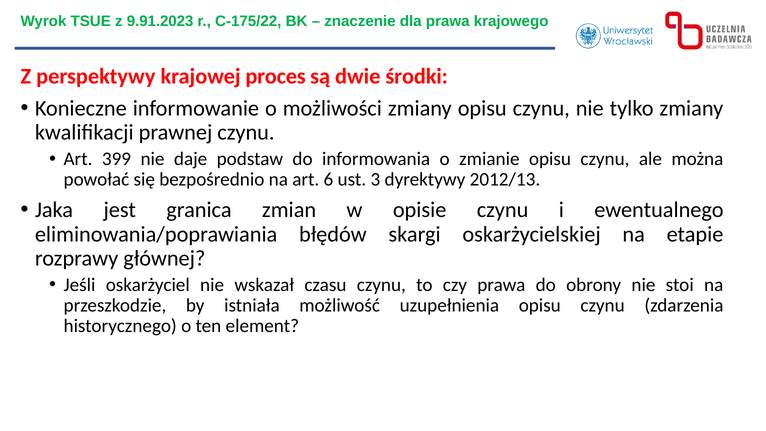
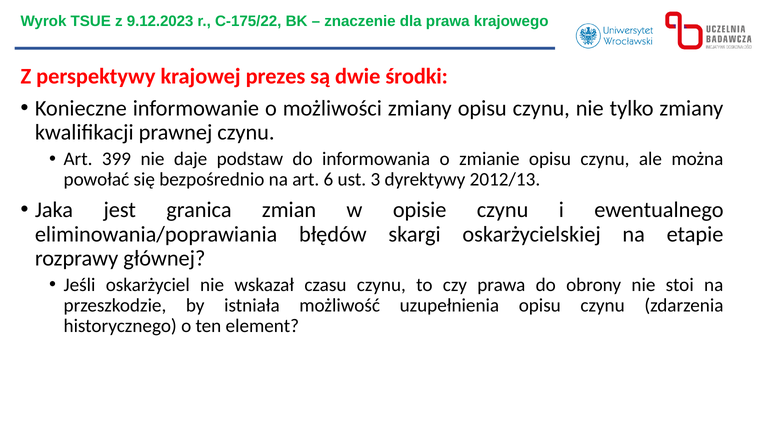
9.91.2023: 9.91.2023 -> 9.12.2023 (160, 21)
proces: proces -> prezes (275, 76)
